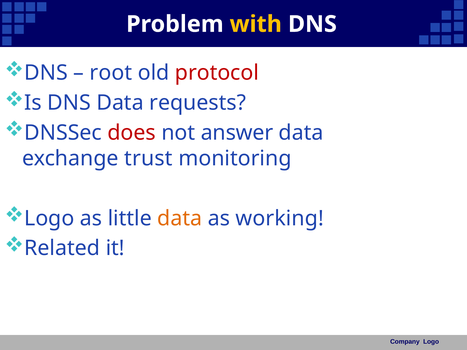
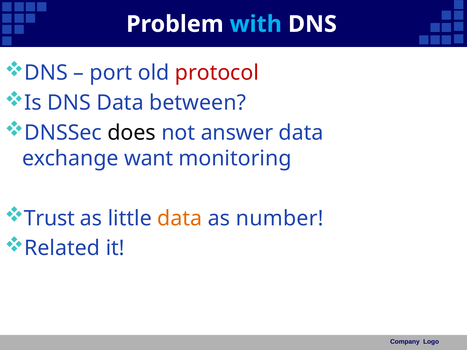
with colour: yellow -> light blue (256, 24)
root: root -> port (111, 73)
requests: requests -> between (198, 103)
does colour: red -> black (132, 133)
trust: trust -> want (149, 159)
Logo: Logo -> Trust (49, 218)
working: working -> number (280, 218)
